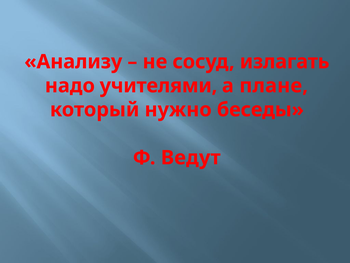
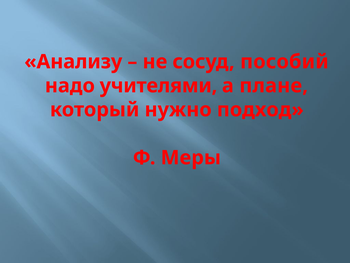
излагать: излагать -> пособий (284, 62)
беседы: беседы -> подход (260, 110)
Ведут: Ведут -> Меры (191, 157)
